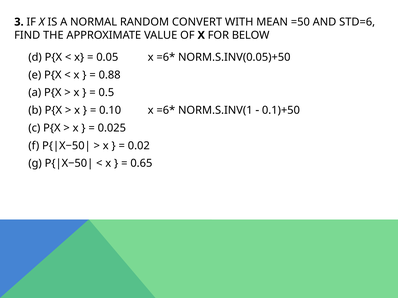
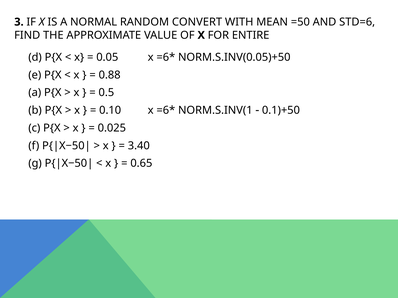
BELOW: BELOW -> ENTIRE (251, 35)
0.02: 0.02 -> 3.40 (139, 146)
